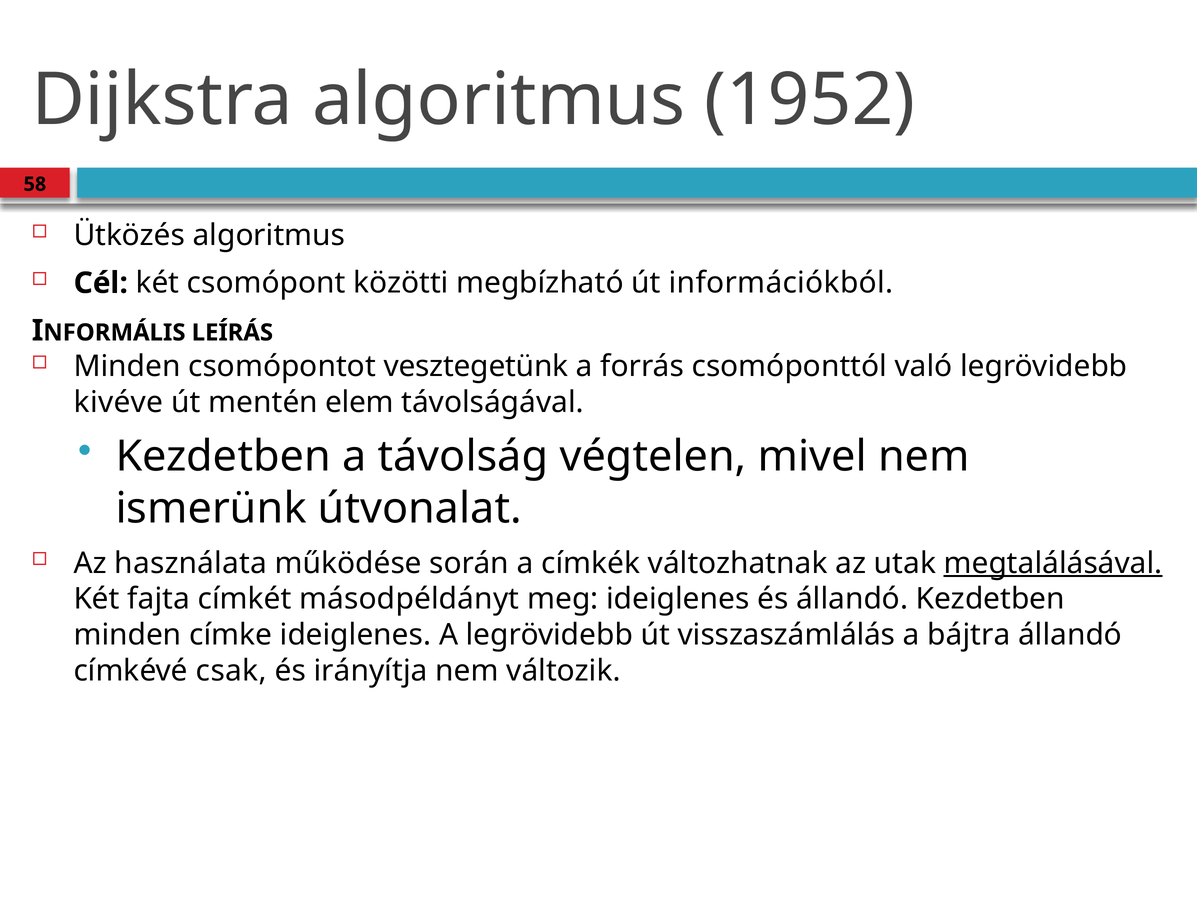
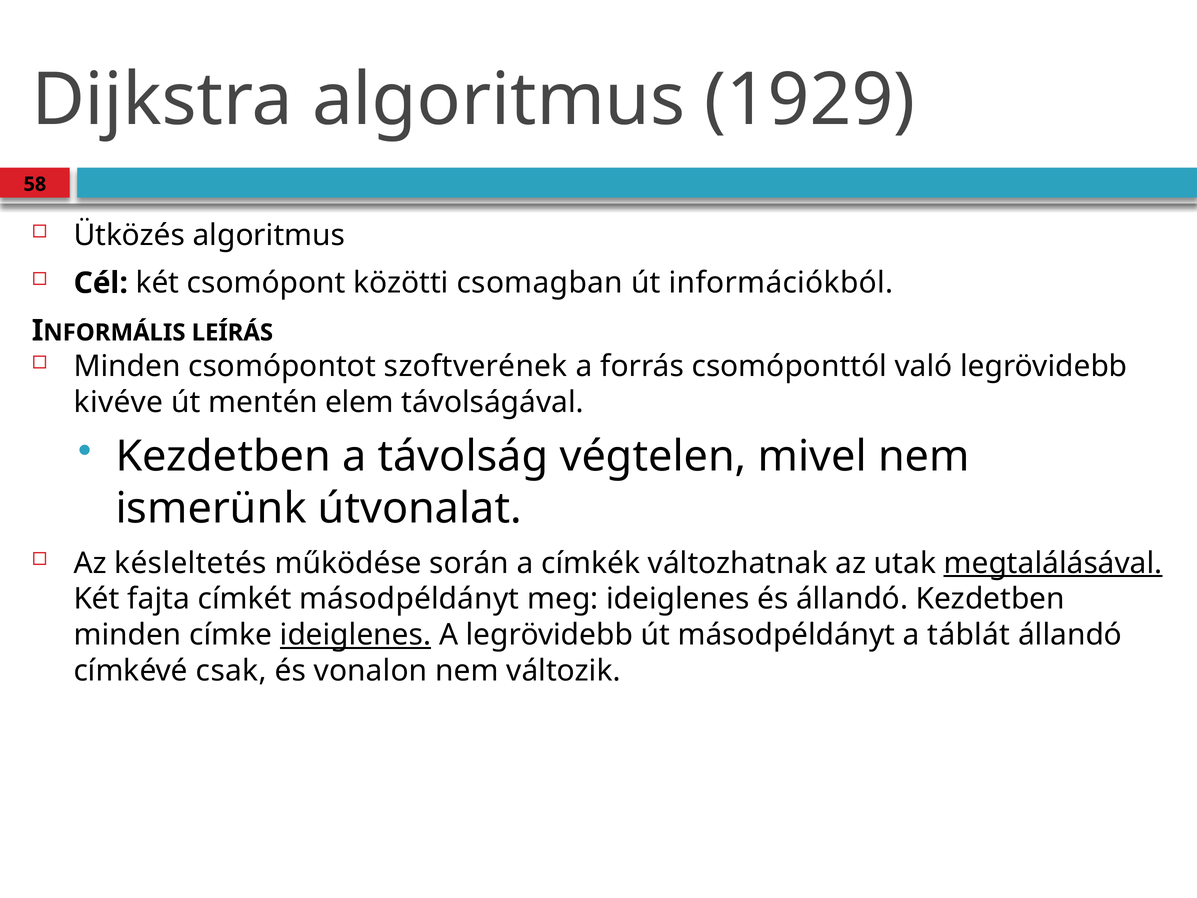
1952: 1952 -> 1929 (810, 100)
megbízható: megbízható -> csomagban (540, 283)
vesztegetünk: vesztegetünk -> szoftverének (476, 366)
használata: használata -> késleltetés (191, 563)
ideiglenes underline: none -> present (355, 635)
út visszaszámlálás: visszaszámlálás -> másodpéldányt (787, 635)
bájtra: bájtra -> táblát (969, 635)
irányítja: irányítja -> vonalon (371, 671)
